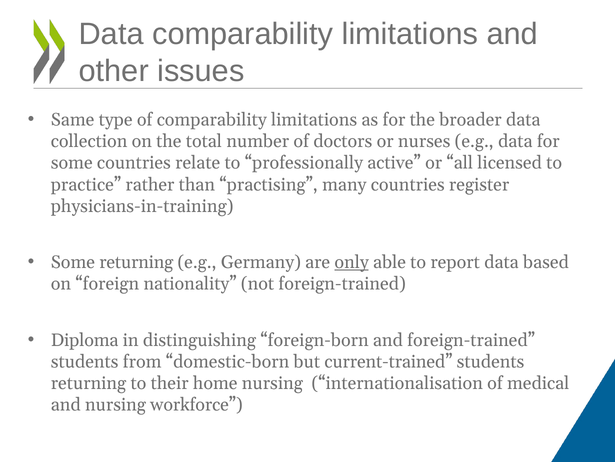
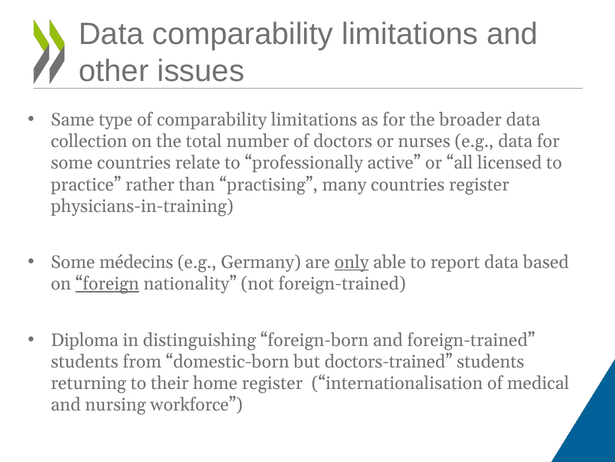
Some returning: returning -> médecins (136, 262)
foreign underline: none -> present (107, 284)
current-trained: current-trained -> doctors-trained (388, 361)
home nursing: nursing -> register (272, 383)
